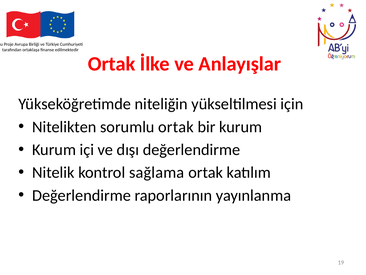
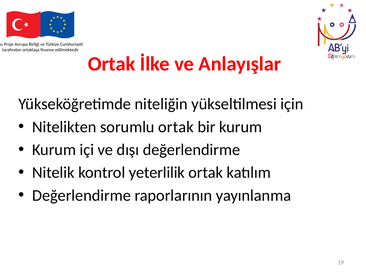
sağlama: sağlama -> yeterlilik (157, 172)
